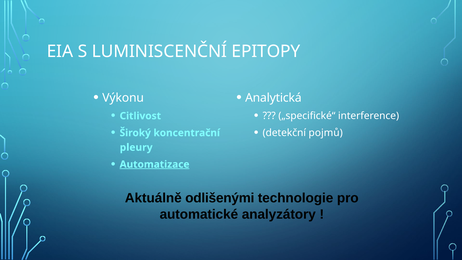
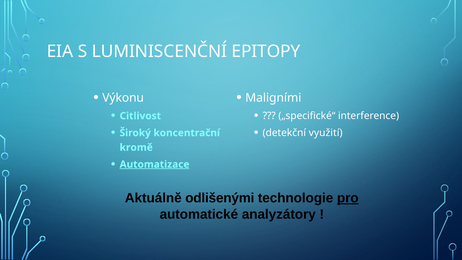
Analytická: Analytická -> Maligními (273, 98)
pojmů: pojmů -> využití (326, 133)
pleury: pleury -> kromě (136, 147)
pro underline: none -> present (348, 198)
